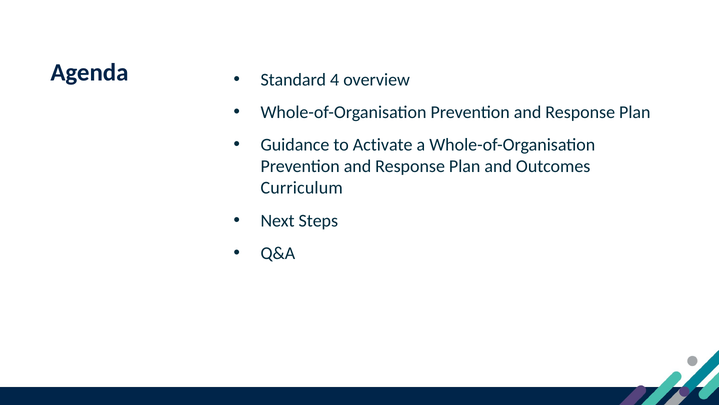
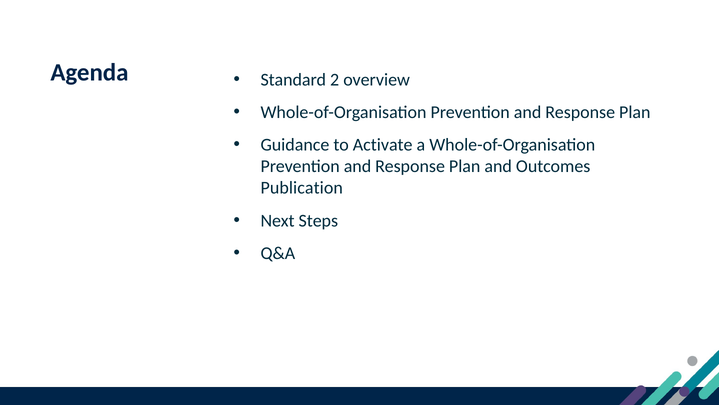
Standard 4: 4 -> 2 (335, 80)
Curriculum: Curriculum -> Publication (302, 188)
